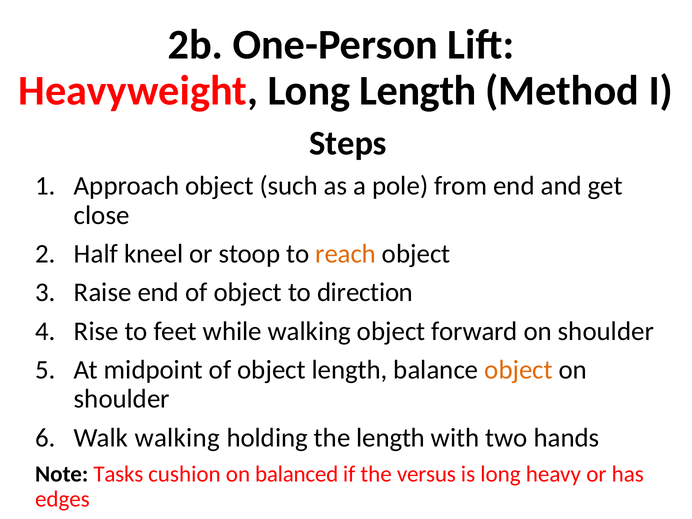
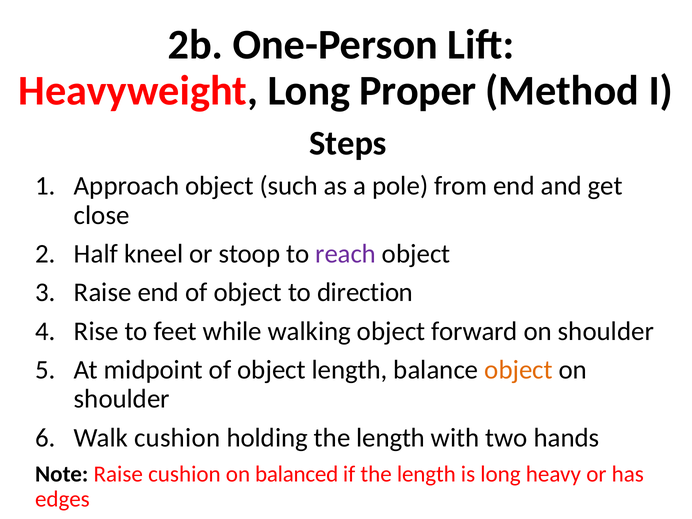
Long Length: Length -> Proper (418, 91)
reach colour: orange -> purple (346, 254)
Walk walking: walking -> cushion (177, 438)
Note Tasks: Tasks -> Raise (118, 474)
if the versus: versus -> length (426, 474)
